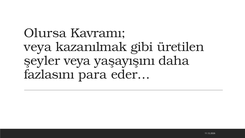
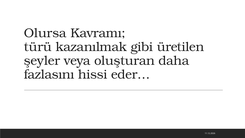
veya: veya -> türü (38, 47)
yaşayışını: yaşayışını -> oluşturan (125, 61)
para: para -> hissi (93, 74)
